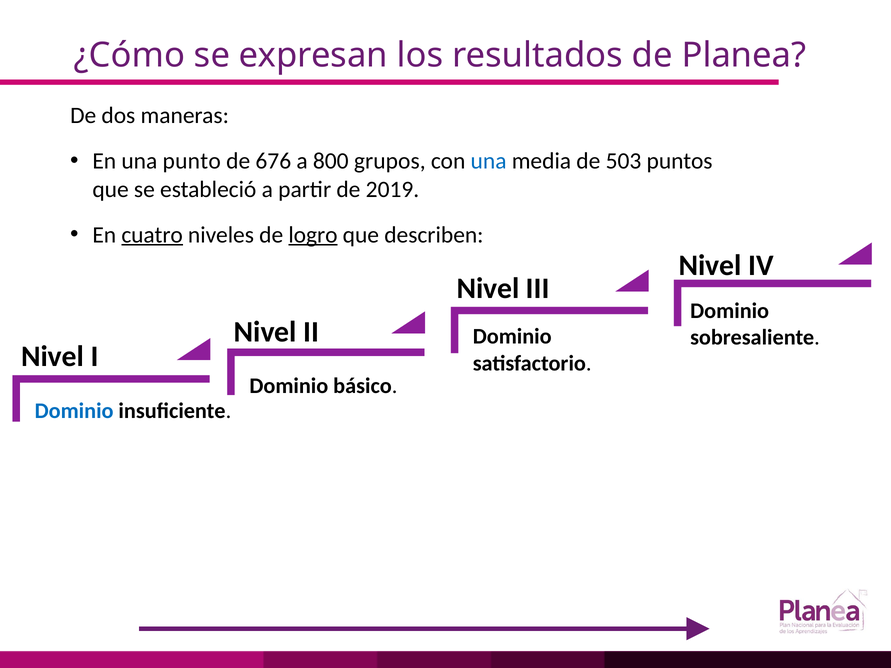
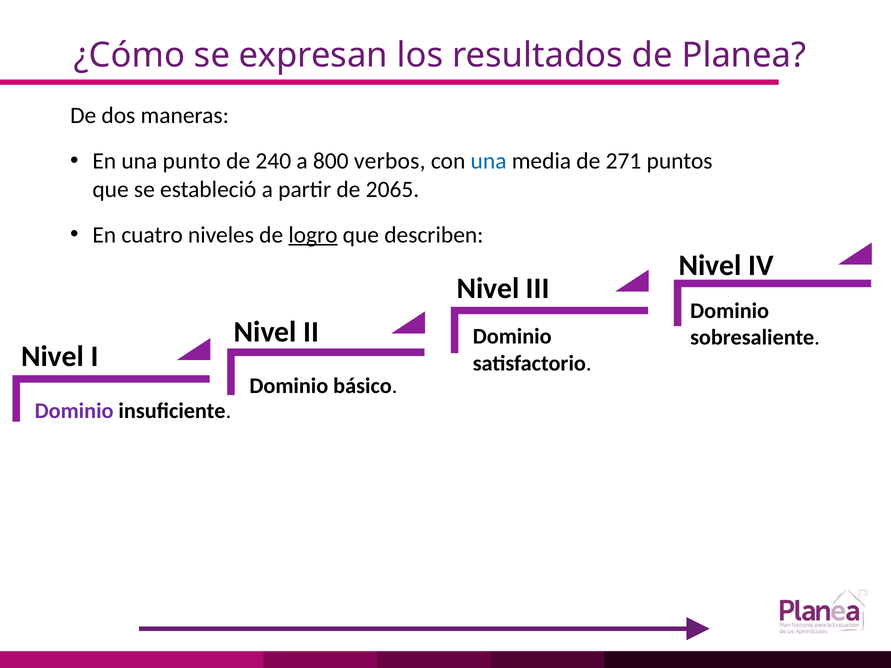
676: 676 -> 240 (273, 161)
grupos: grupos -> verbos (390, 161)
503: 503 -> 271 (623, 161)
2019: 2019 -> 2065 (392, 189)
cuatro underline: present -> none (152, 235)
Dominio colour: blue -> purple (74, 411)
